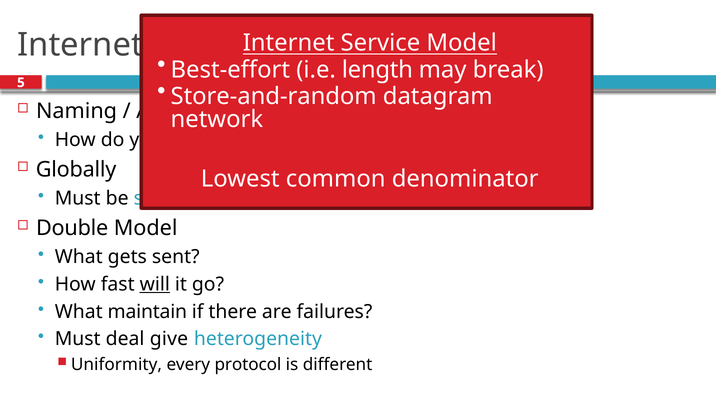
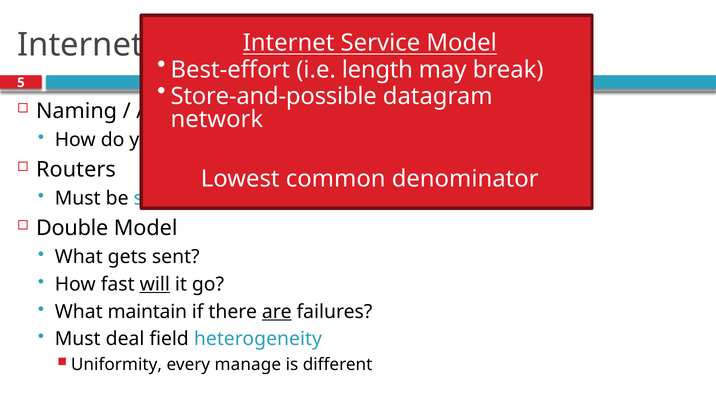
Store-and-random: Store-and-random -> Store-and-possible (274, 97)
Globally: Globally -> Routers (76, 170)
are underline: none -> present (277, 311)
give: give -> field (169, 339)
protocol: protocol -> manage (248, 364)
